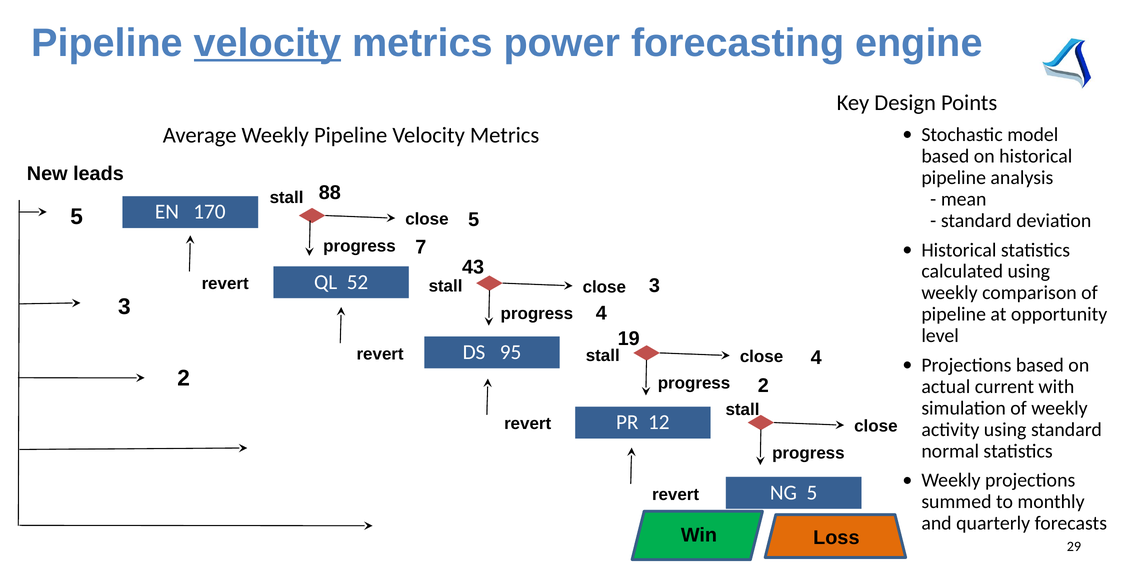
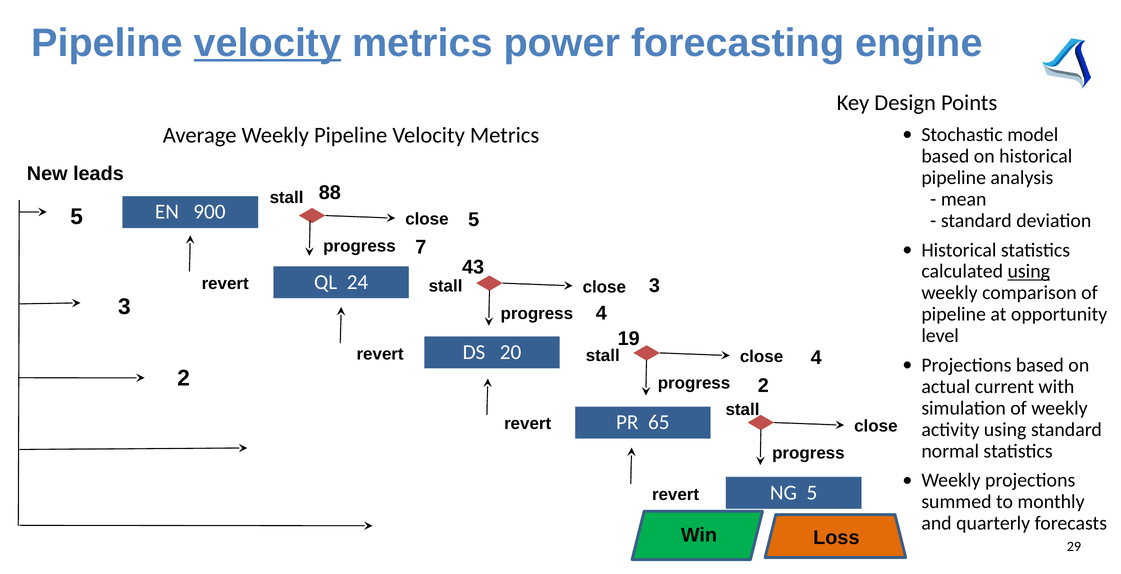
170: 170 -> 900 (209, 212)
using underline: none -> present (1029, 271)
52: 52 -> 24 (357, 282)
95: 95 -> 20 (511, 352)
12: 12 -> 65 (659, 422)
